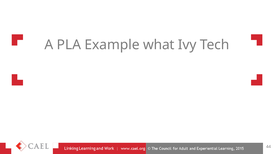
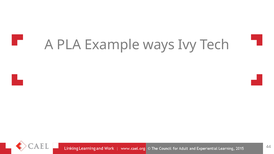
what: what -> ways (159, 45)
